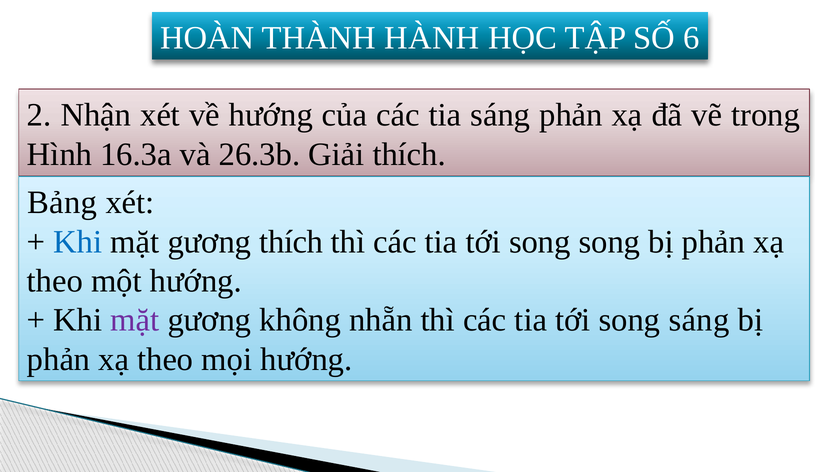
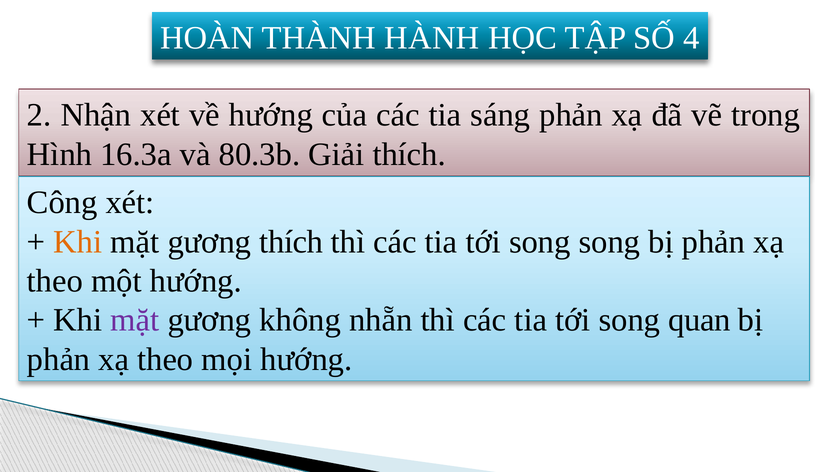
6: 6 -> 4 (691, 38)
26.3b: 26.3b -> 80.3b (260, 154)
Bảng: Bảng -> Công (62, 203)
Khi colour: blue -> orange (78, 242)
song sáng: sáng -> quan (699, 321)
